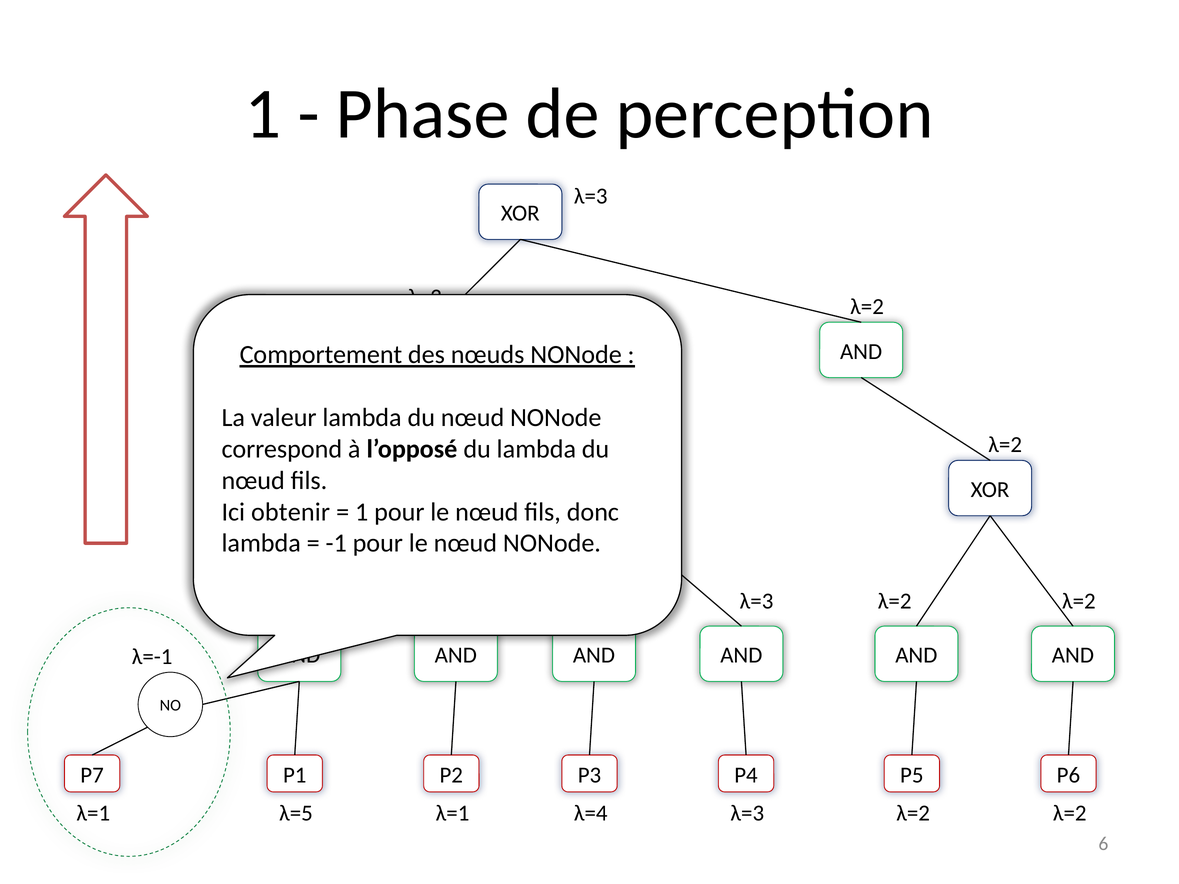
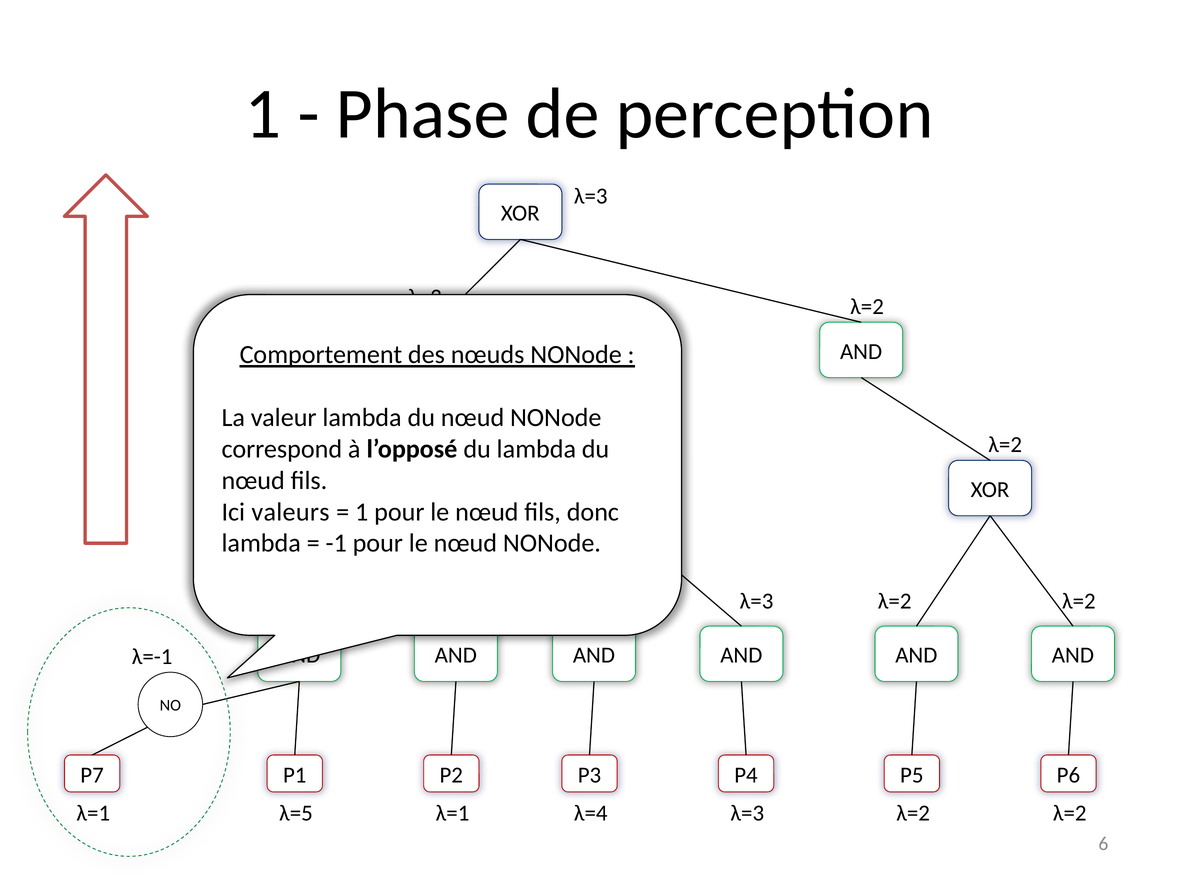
obtenir: obtenir -> valeurs (290, 512)
